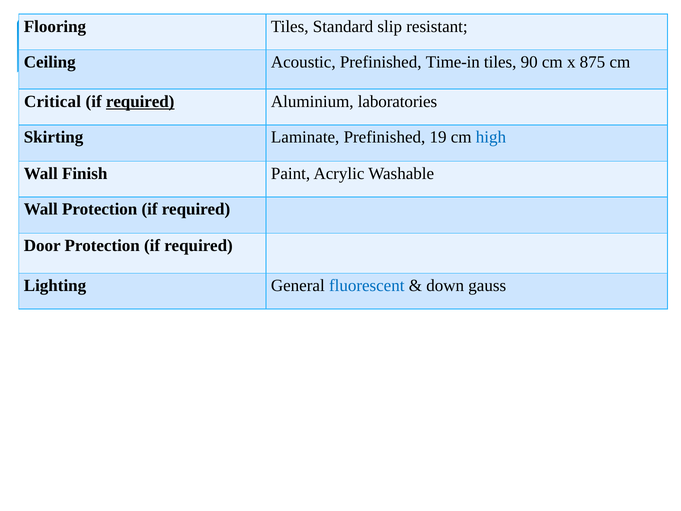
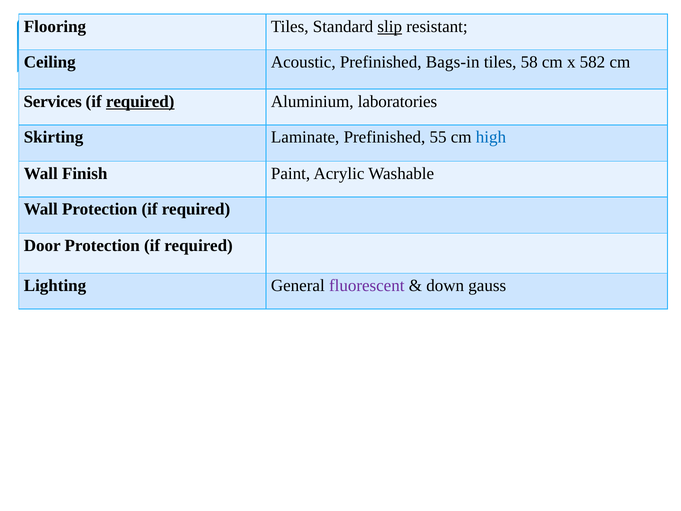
slip underline: none -> present (390, 26)
Time-in: Time-in -> Bags-in (453, 62)
90: 90 -> 58 (529, 62)
875: 875 -> 582 (592, 62)
Critical: Critical -> Services (53, 101)
19: 19 -> 55 (438, 137)
fluorescent colour: blue -> purple (367, 286)
